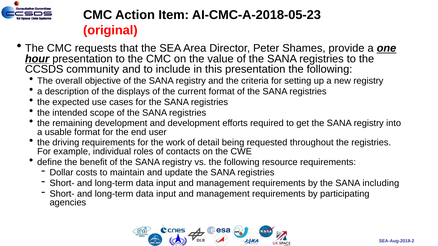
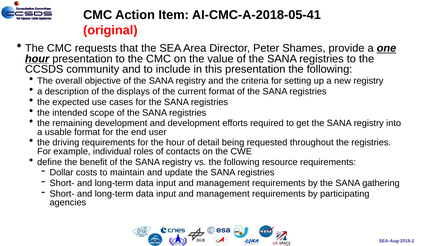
AI-CMC-A-2018-05-23: AI-CMC-A-2018-05-23 -> AI-CMC-A-2018-05-41 (256, 15)
the work: work -> hour (175, 143)
including: including -> gathering (381, 183)
